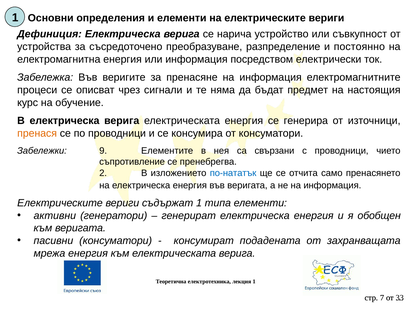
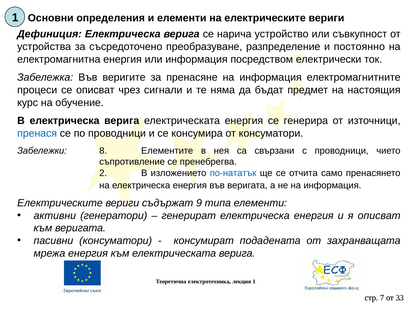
пренася colour: orange -> blue (37, 133)
9: 9 -> 8 (103, 150)
съдържат 1: 1 -> 9 (199, 203)
я обобщен: обобщен -> описват (379, 215)
